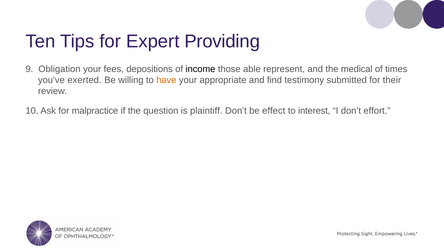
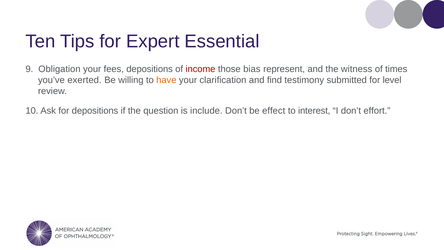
Providing: Providing -> Essential (222, 41)
income colour: black -> red (200, 69)
able: able -> bias (252, 69)
medical: medical -> witness (357, 69)
appropriate: appropriate -> clarification (223, 80)
their: their -> level (392, 80)
for malpractice: malpractice -> depositions (95, 111)
plaintiff: plaintiff -> include (206, 111)
